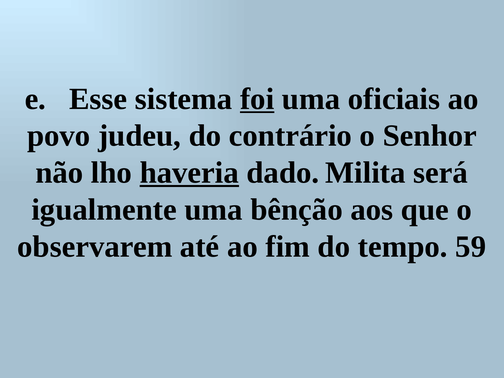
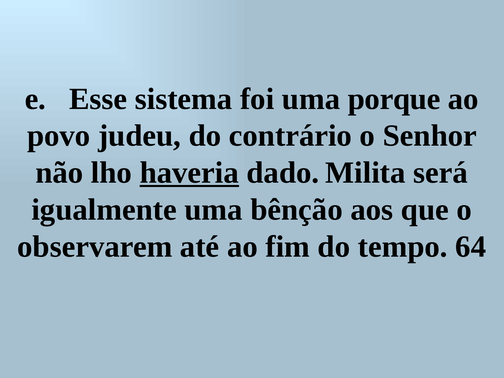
foi underline: present -> none (257, 99)
oficiais: oficiais -> porque (394, 99)
59: 59 -> 64 (471, 247)
